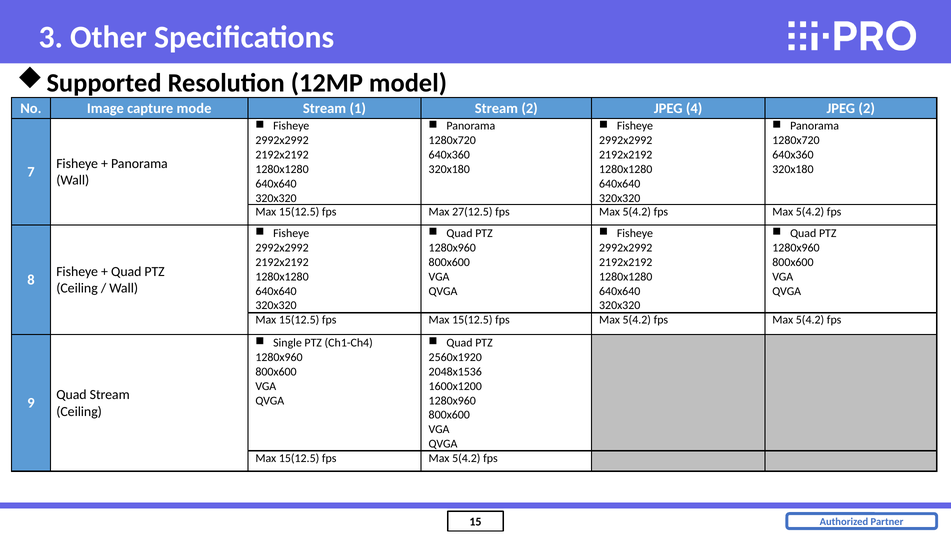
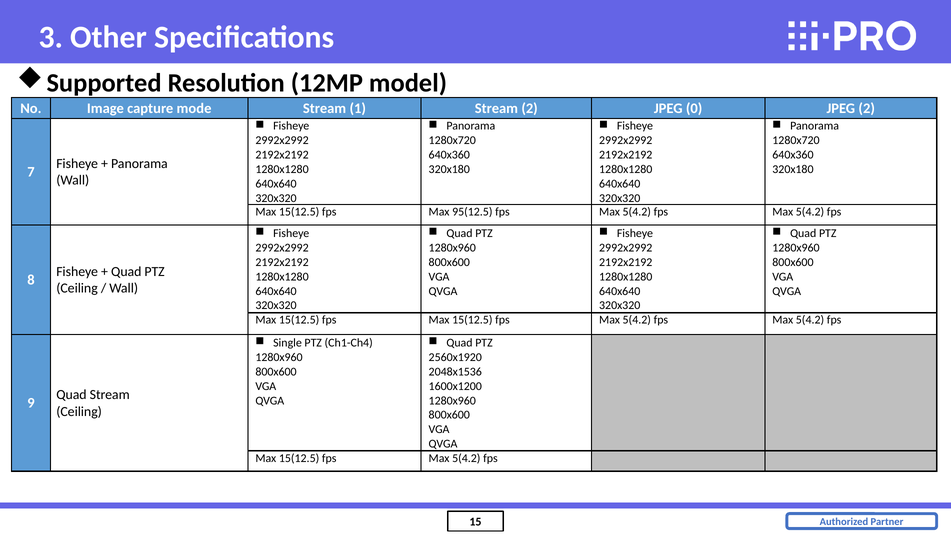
4: 4 -> 0 (694, 108)
27(12.5: 27(12.5 -> 95(12.5 (472, 212)
